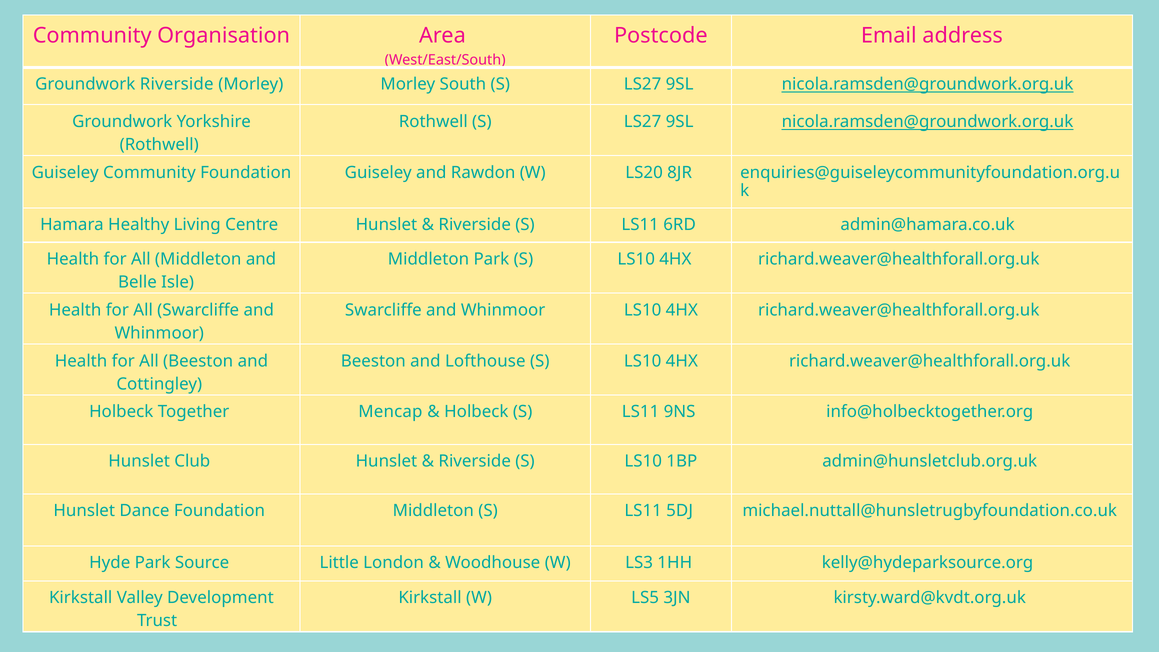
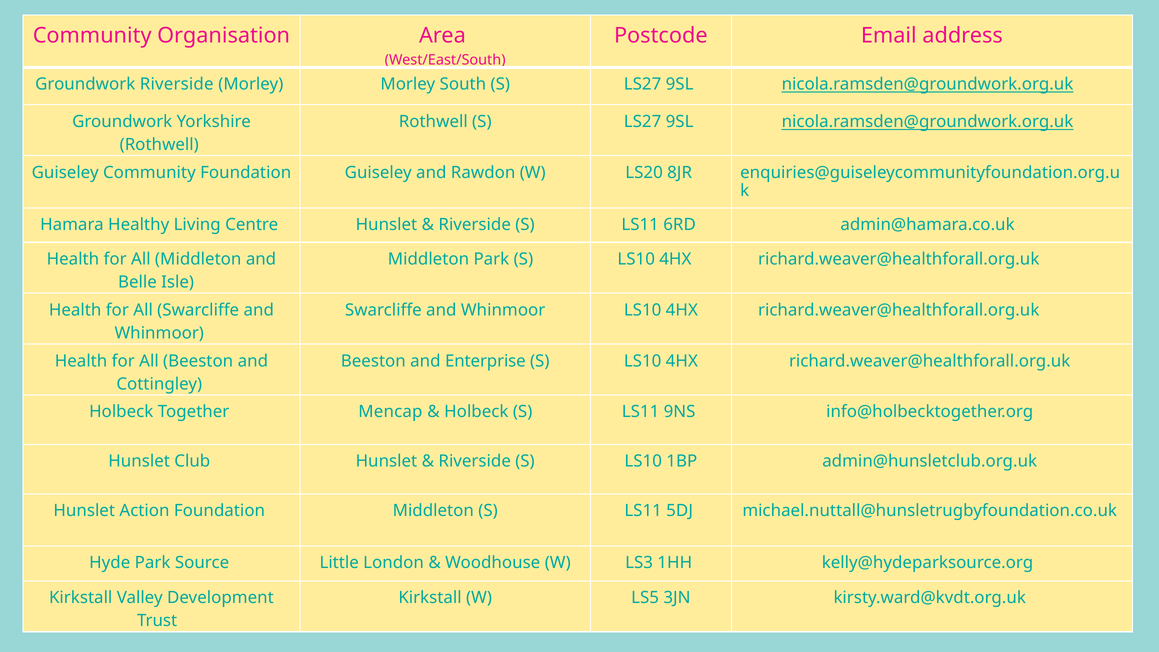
Lofthouse: Lofthouse -> Enterprise (485, 361)
Dance: Dance -> Action (144, 511)
